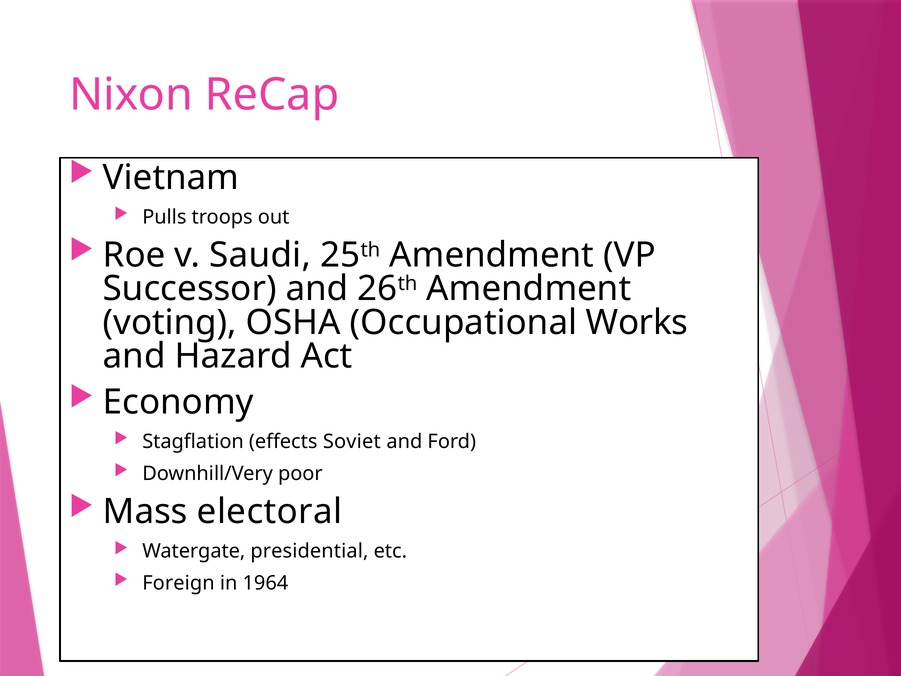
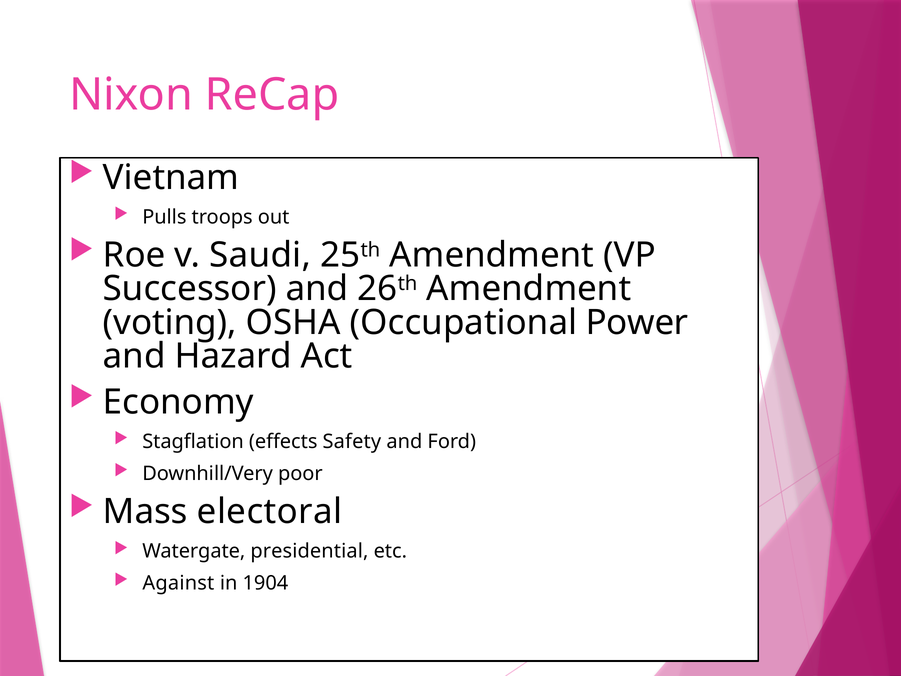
Works: Works -> Power (637, 322)
Soviet: Soviet -> Safety (352, 442)
Foreign: Foreign -> Against (178, 583)
1964: 1964 -> 1904 (265, 583)
